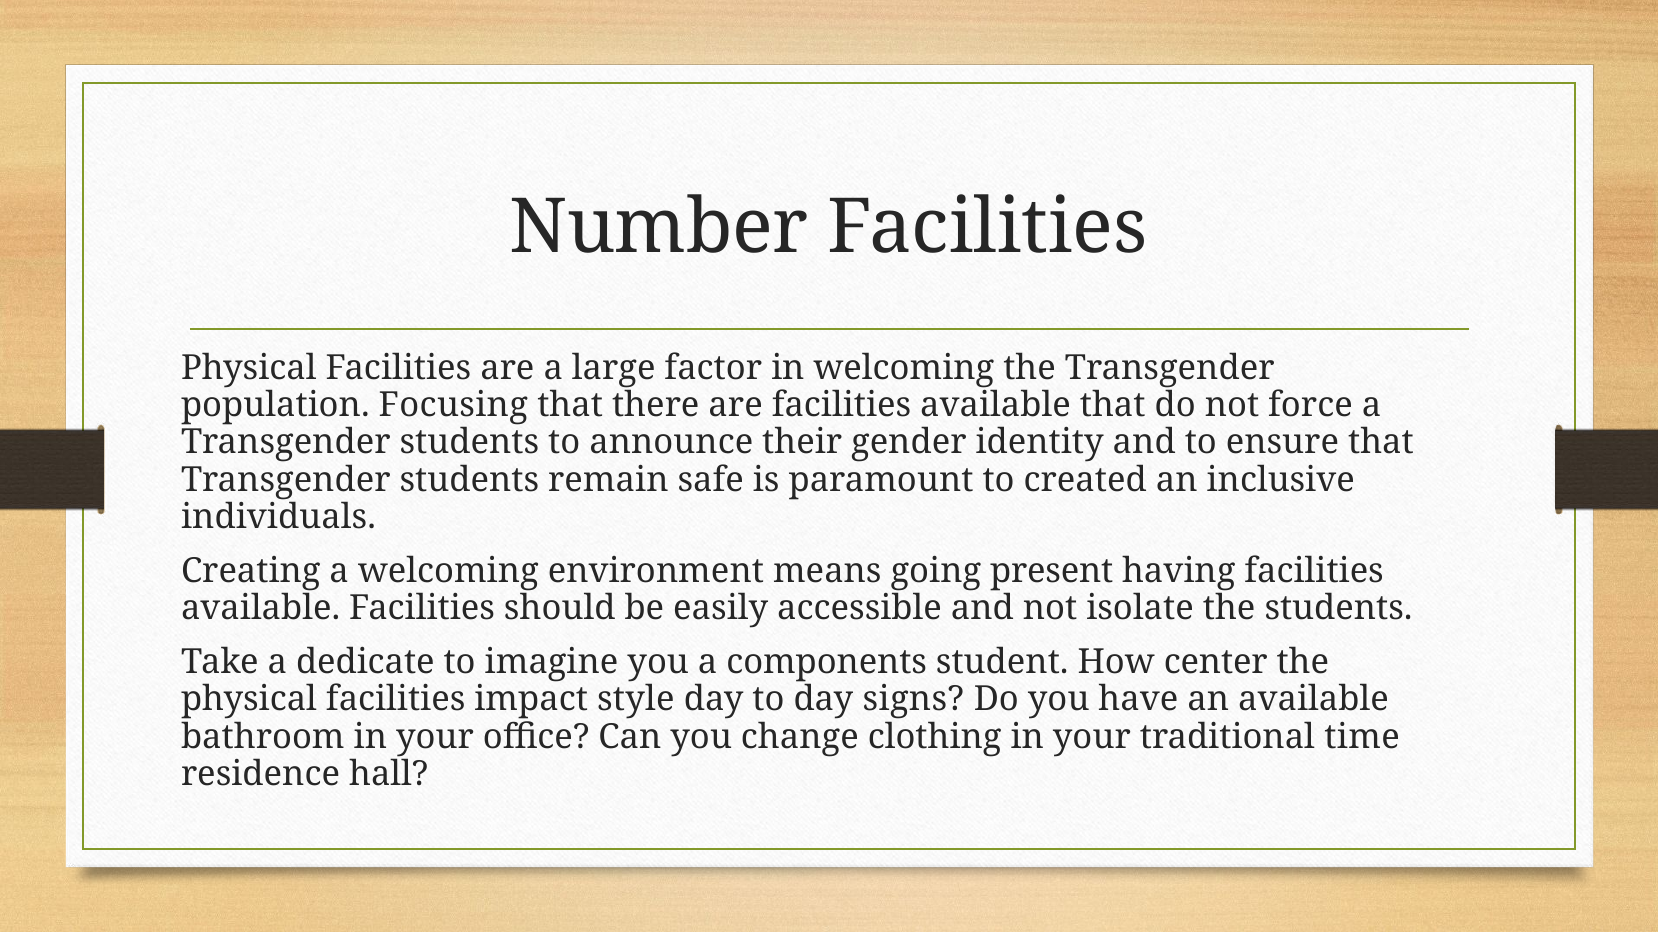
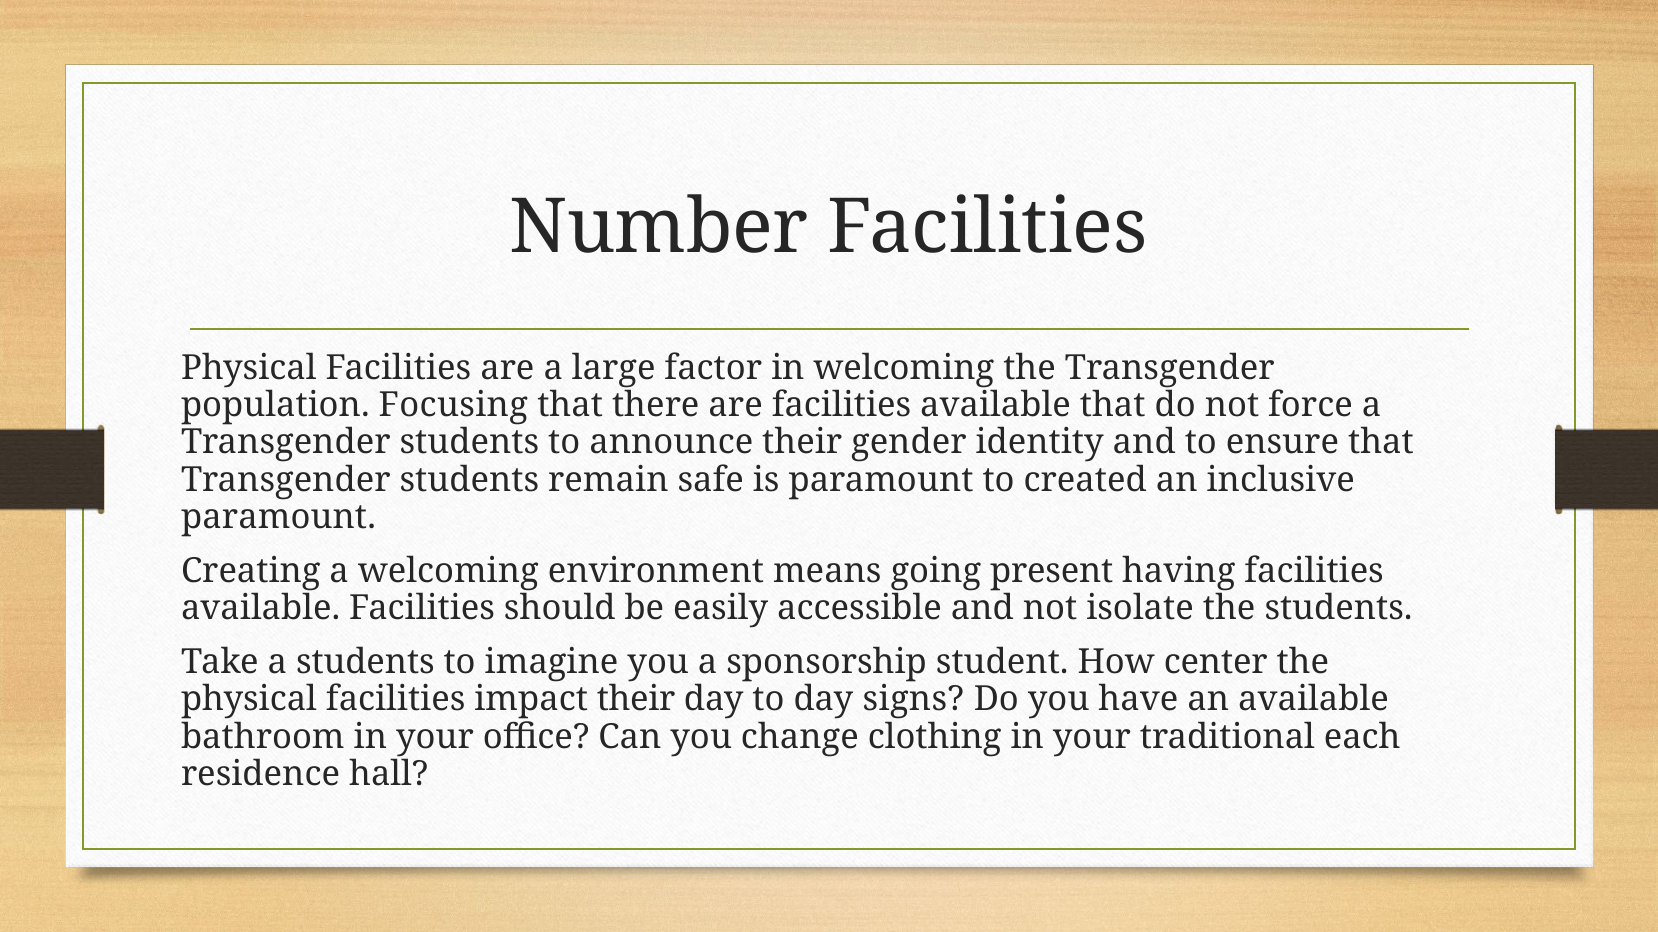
individuals: individuals -> paramount (278, 517)
a dedicate: dedicate -> students (365, 663)
components: components -> sponsorship (827, 663)
impact style: style -> their (636, 700)
time: time -> each (1362, 737)
